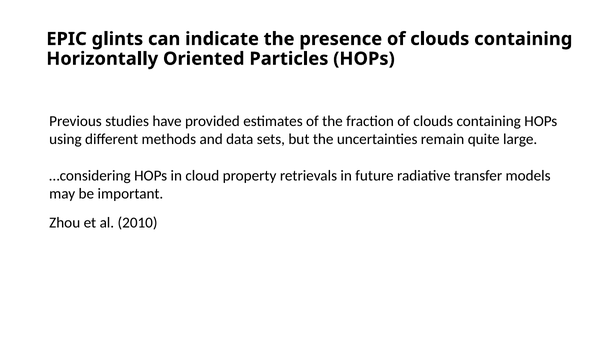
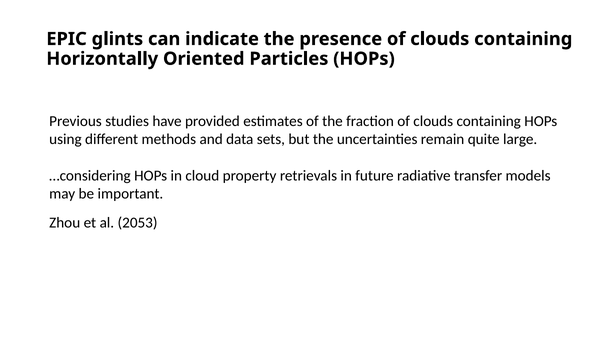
2010: 2010 -> 2053 (138, 223)
